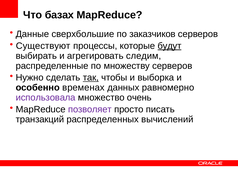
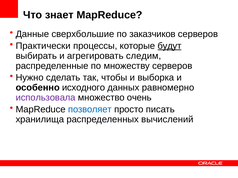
базах: базах -> знает (59, 15)
Существуют: Существуют -> Практически (43, 46)
так underline: present -> none (91, 78)
временах: временах -> исходного (84, 88)
позволяет colour: purple -> blue (90, 110)
транзакций: транзакций -> хранилища (40, 120)
